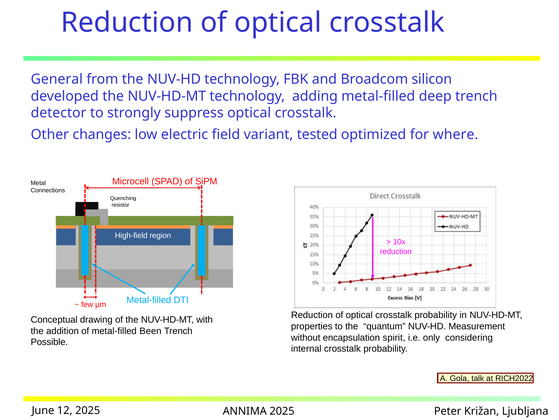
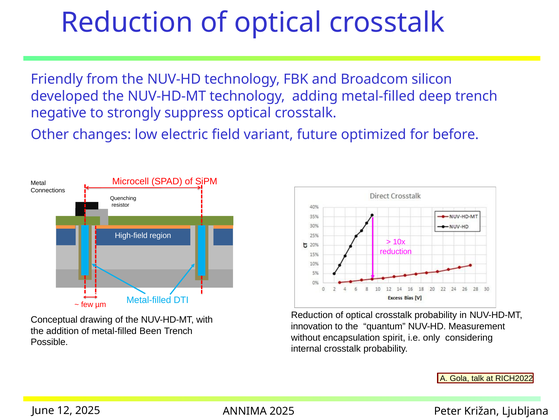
General: General -> Friendly (57, 79)
detector: detector -> negative (59, 113)
tested: tested -> future (317, 134)
where: where -> before (456, 134)
properties: properties -> innovation (312, 326)
